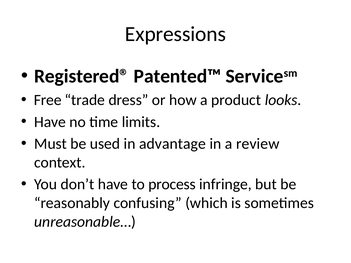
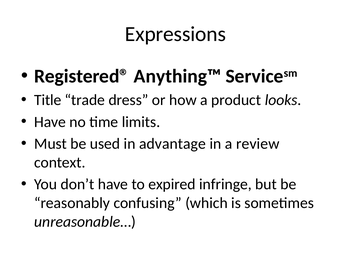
Patented™: Patented™ -> Anything™ (177, 76)
Free: Free -> Title (48, 100)
process: process -> expired (172, 184)
